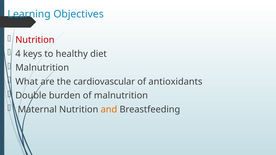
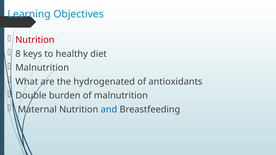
4: 4 -> 8 (18, 54)
cardiovascular: cardiovascular -> hydrogenated (104, 82)
and colour: orange -> blue (109, 110)
